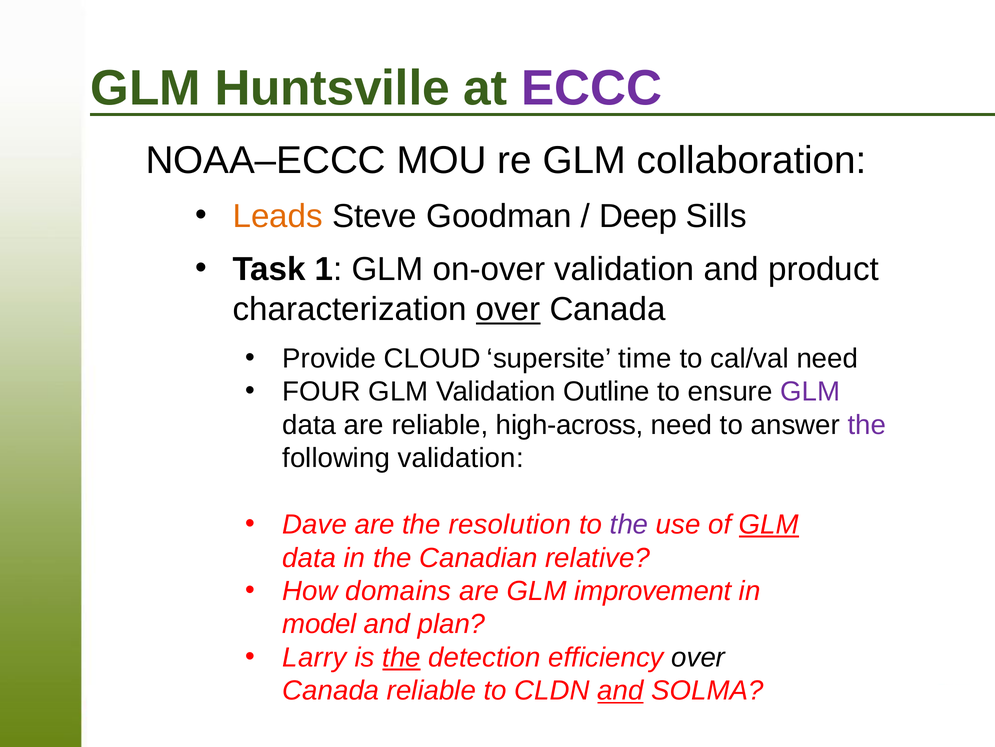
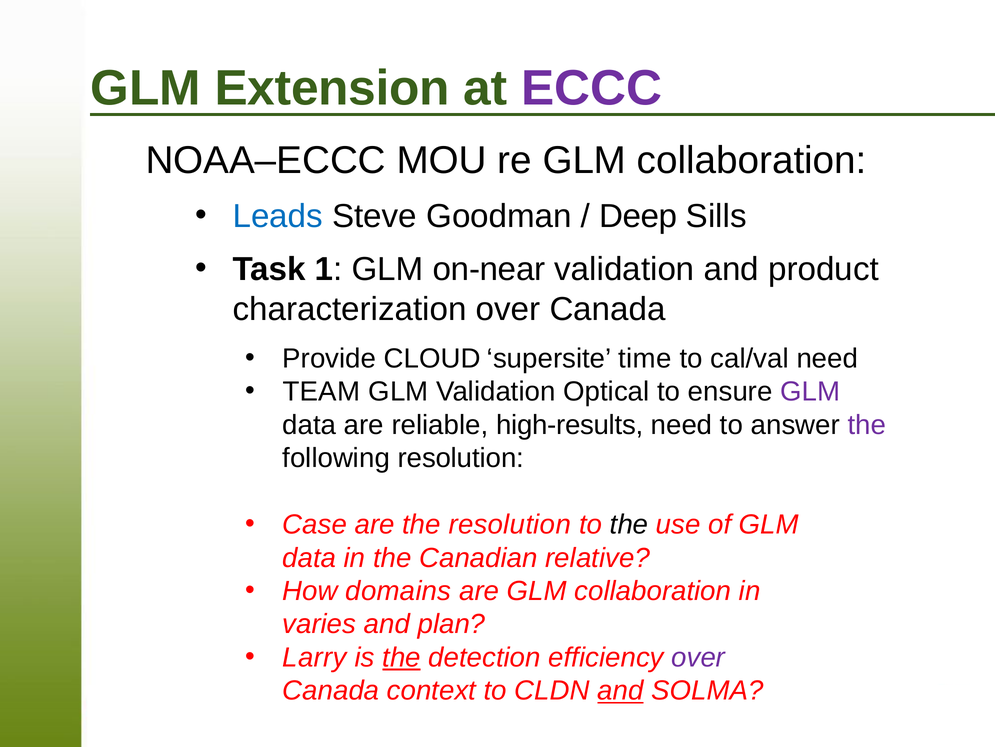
Huntsville: Huntsville -> Extension (332, 88)
Leads colour: orange -> blue (278, 216)
on-over: on-over -> on-near (489, 269)
over underline: present -> none (508, 309)
FOUR: FOUR -> TEAM (321, 391)
Outline: Outline -> Optical (606, 391)
high-across: high-across -> high-results (570, 425)
following validation: validation -> resolution (461, 458)
Dave: Dave -> Case (315, 524)
the colour: purple -> black (629, 524)
GLM underline: present -> none (769, 524)
are GLM improvement: improvement -> collaboration (653, 590)
model: model -> varies (319, 624)
over colour: black -> purple (698, 657)
Canada reliable: reliable -> context (431, 690)
